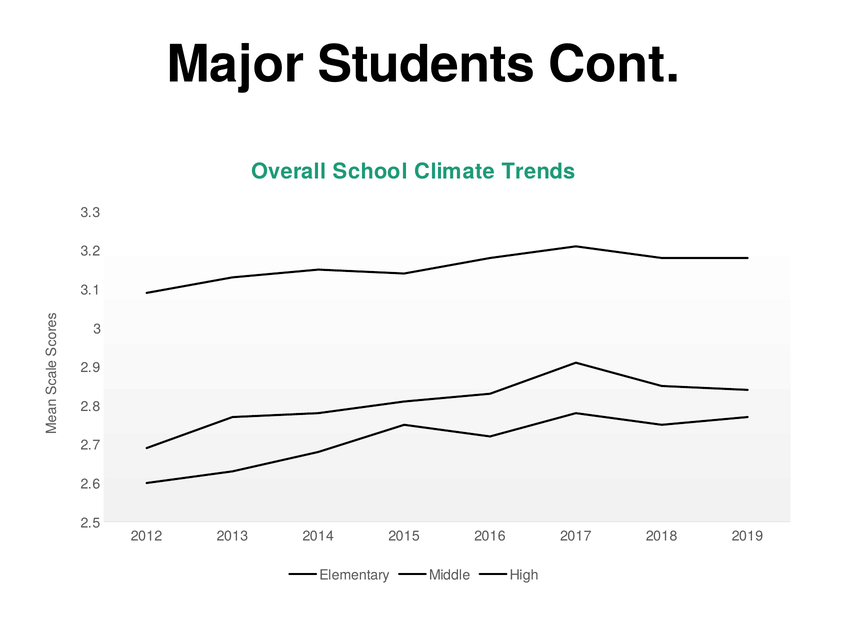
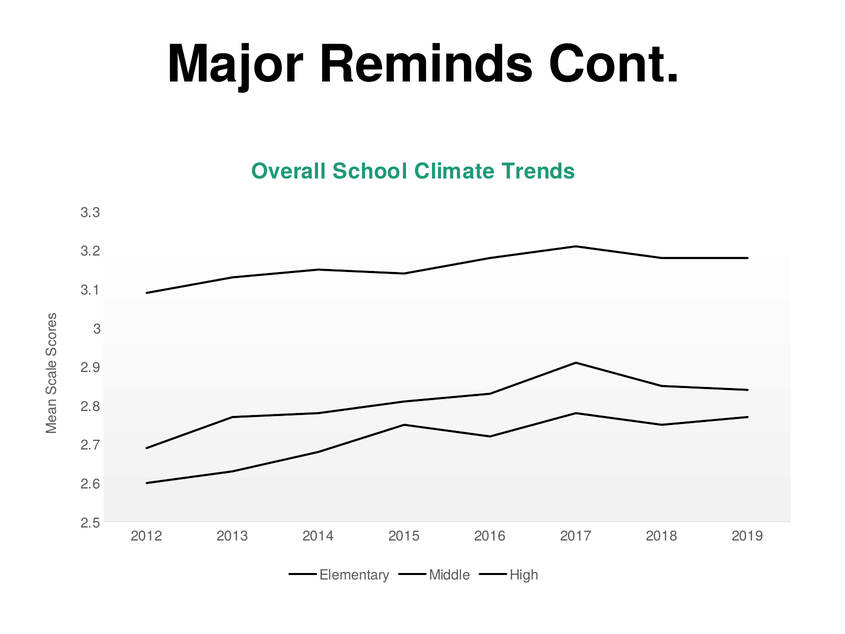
Students: Students -> Reminds (426, 64)
